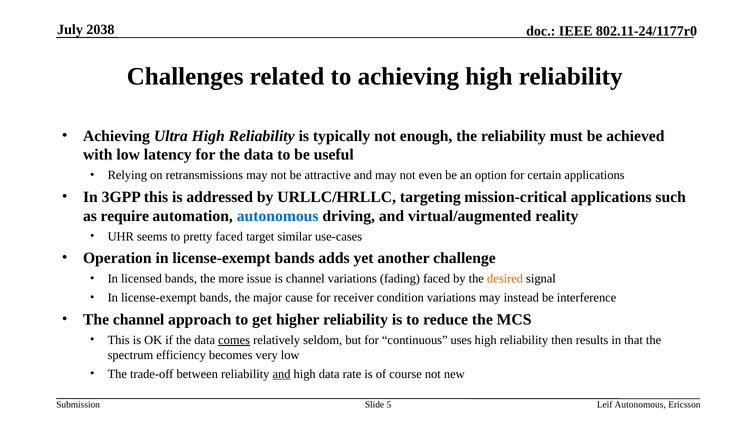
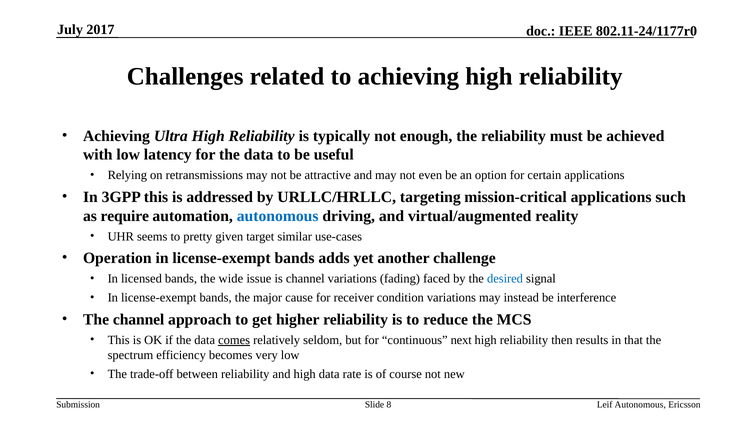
2038: 2038 -> 2017 (100, 30)
pretty faced: faced -> given (229, 236)
more: more -> wide (231, 279)
desired colour: orange -> blue (505, 279)
uses: uses -> next (461, 340)
and underline: present -> none (282, 374)
5: 5 -> 8 (389, 405)
